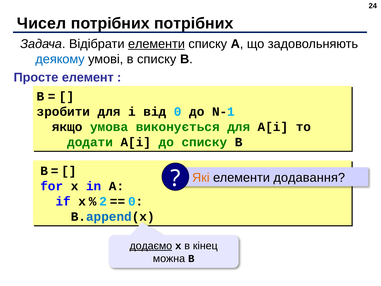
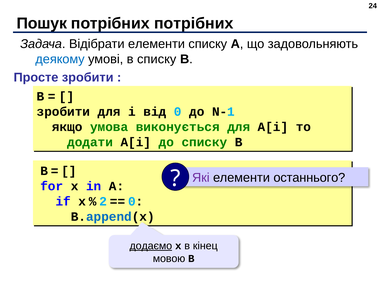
Чисел: Чисел -> Пошук (42, 23)
елементи underline: present -> none (156, 44)
Просте елемент: елемент -> зробити (88, 77)
Які colour: orange -> purple (201, 178)
додавання: додавання -> останнього (309, 178)
можна: можна -> мовою (169, 258)
